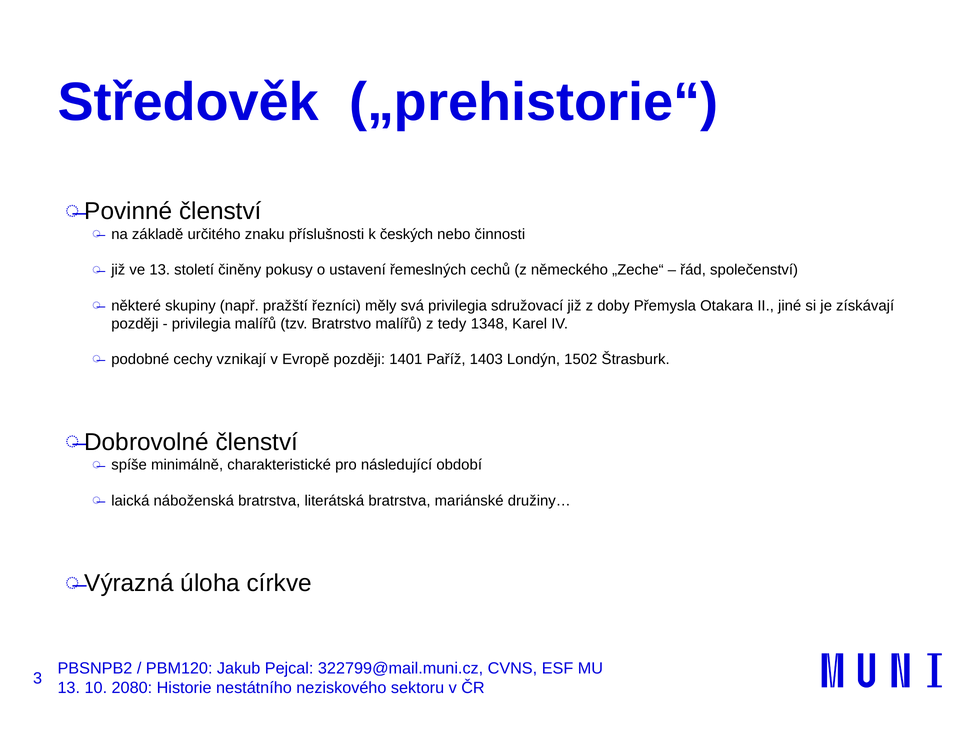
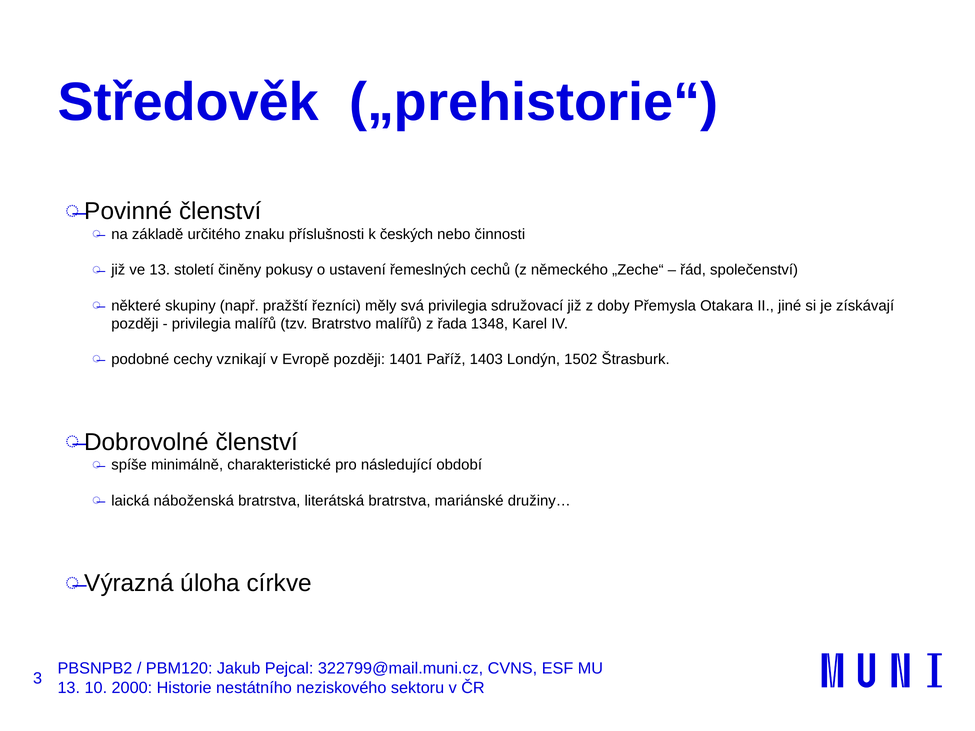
tedy: tedy -> řada (452, 324)
2080: 2080 -> 2000 (132, 688)
